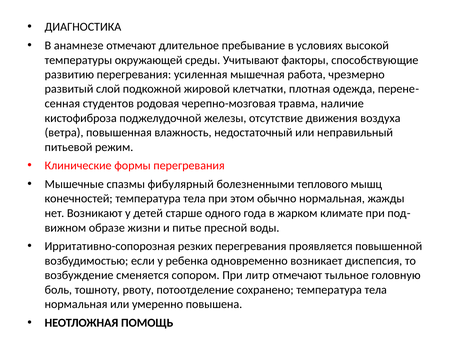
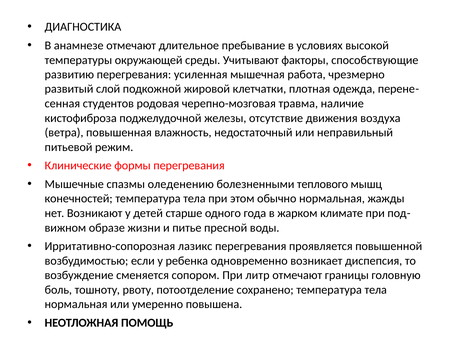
фибулярный: фибулярный -> оледенению (181, 184)
резких: резких -> лазикс (195, 247)
тыльное: тыльное -> границы (347, 276)
